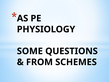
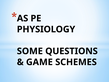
FROM: FROM -> GAME (39, 62)
